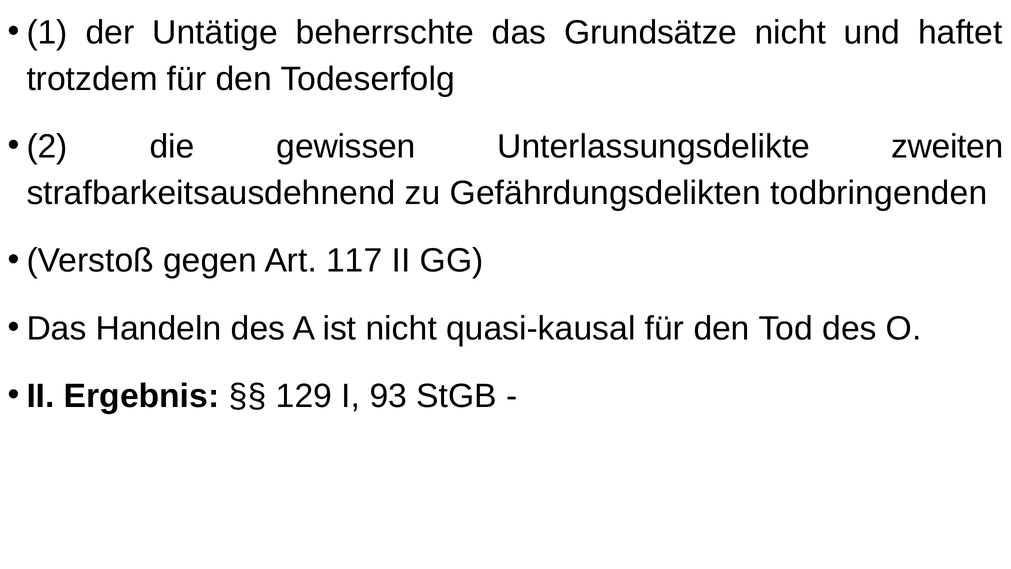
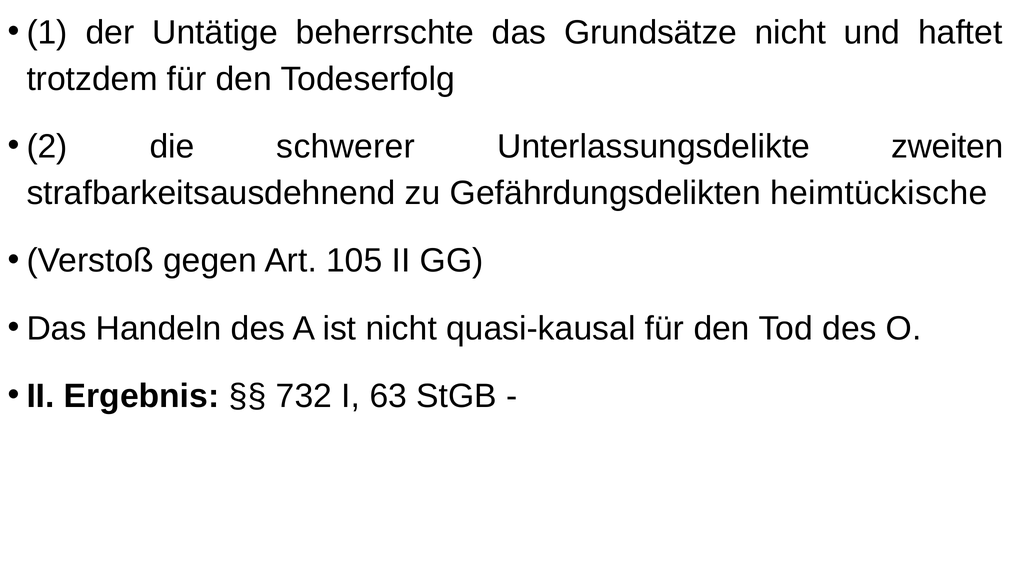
gewissen: gewissen -> schwerer (346, 147)
todbringenden: todbringenden -> heimtückische (879, 193)
117: 117 -> 105 (354, 261)
129: 129 -> 732 (304, 396)
93: 93 -> 63 (388, 396)
